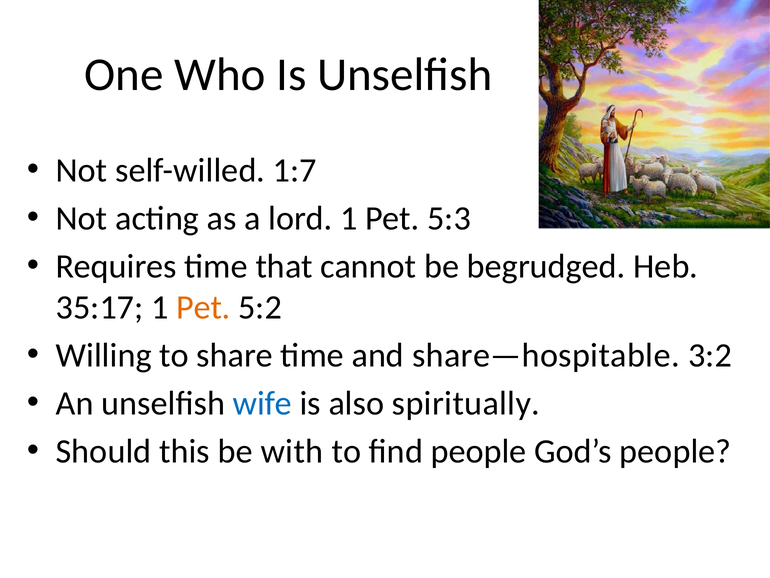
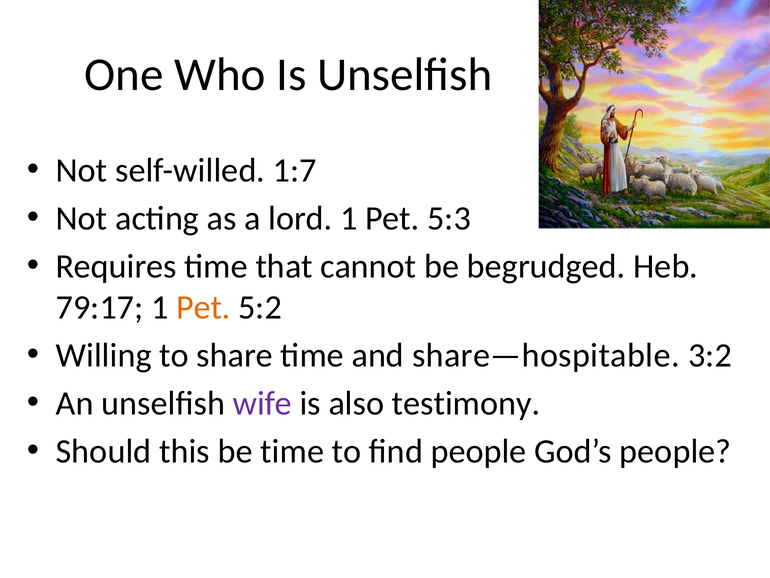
35:17: 35:17 -> 79:17 (100, 307)
wife colour: blue -> purple (262, 403)
spiritually: spiritually -> testimony (466, 403)
be with: with -> time (292, 451)
